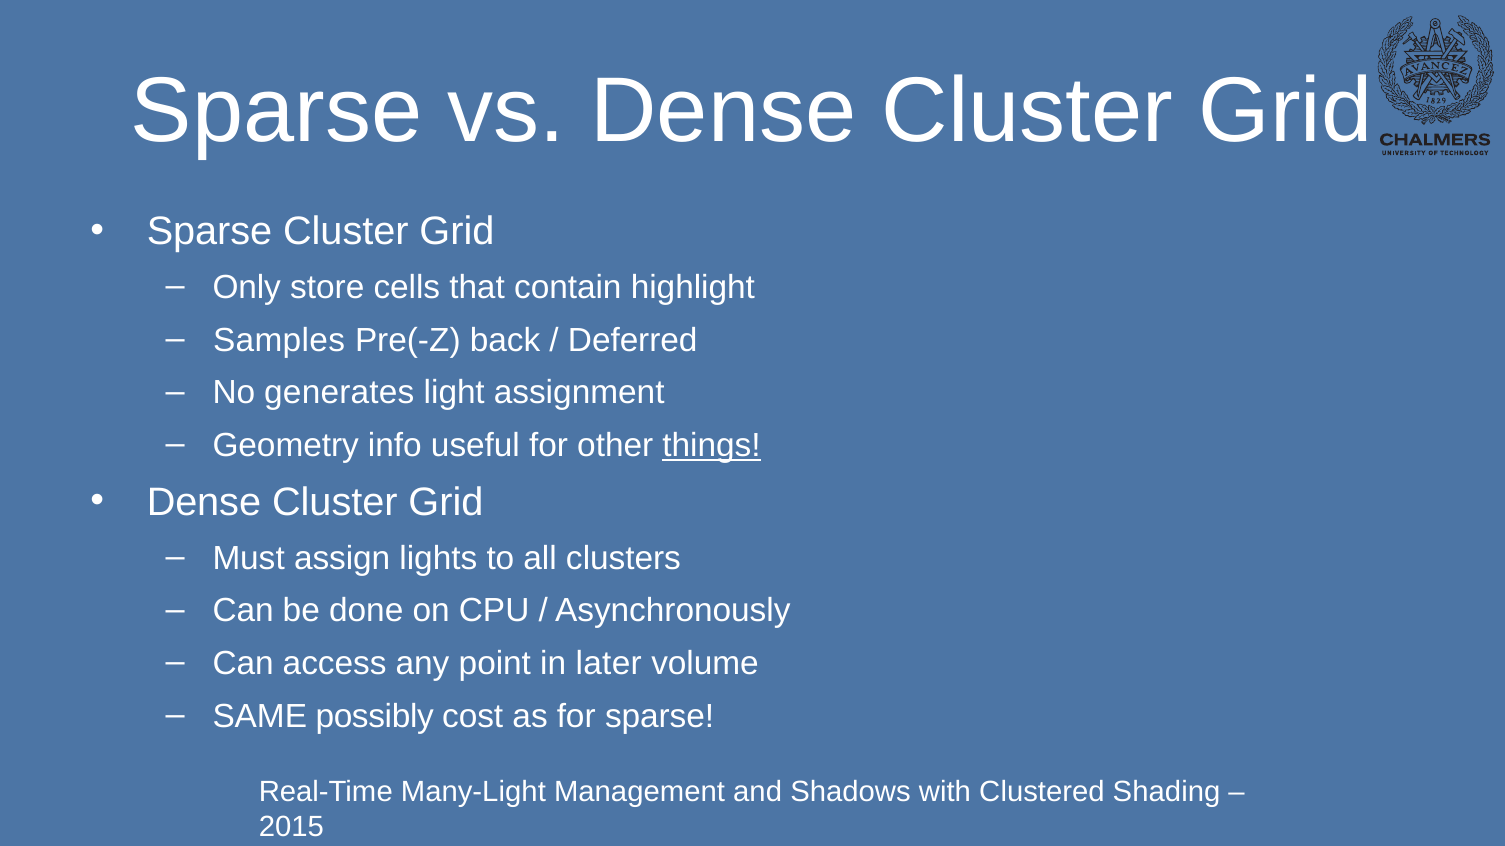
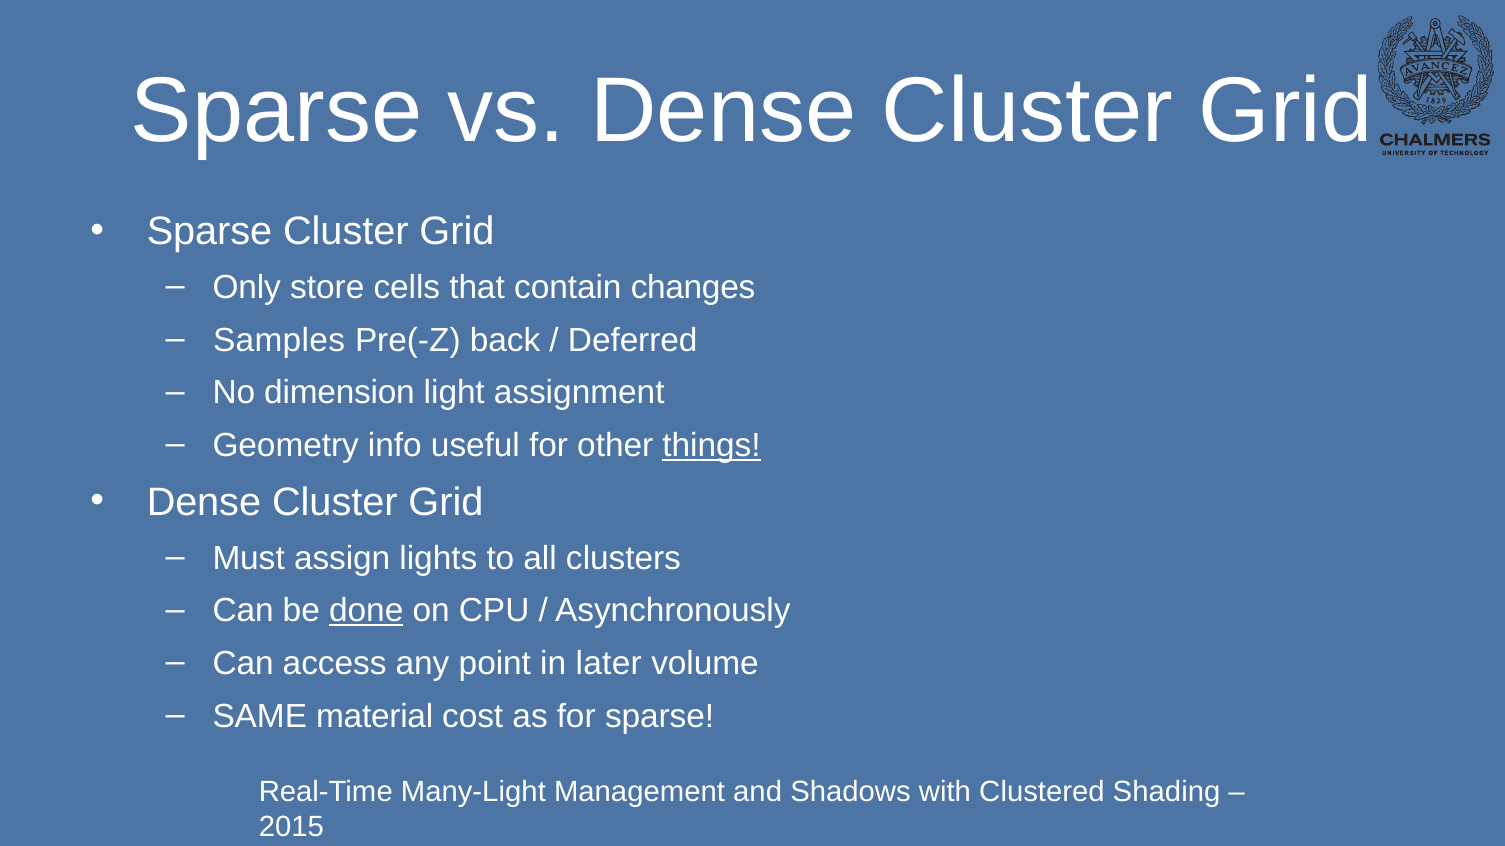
highlight: highlight -> changes (693, 288)
generates: generates -> dimension (339, 393)
done underline: none -> present (366, 611)
possibly: possibly -> material (375, 717)
